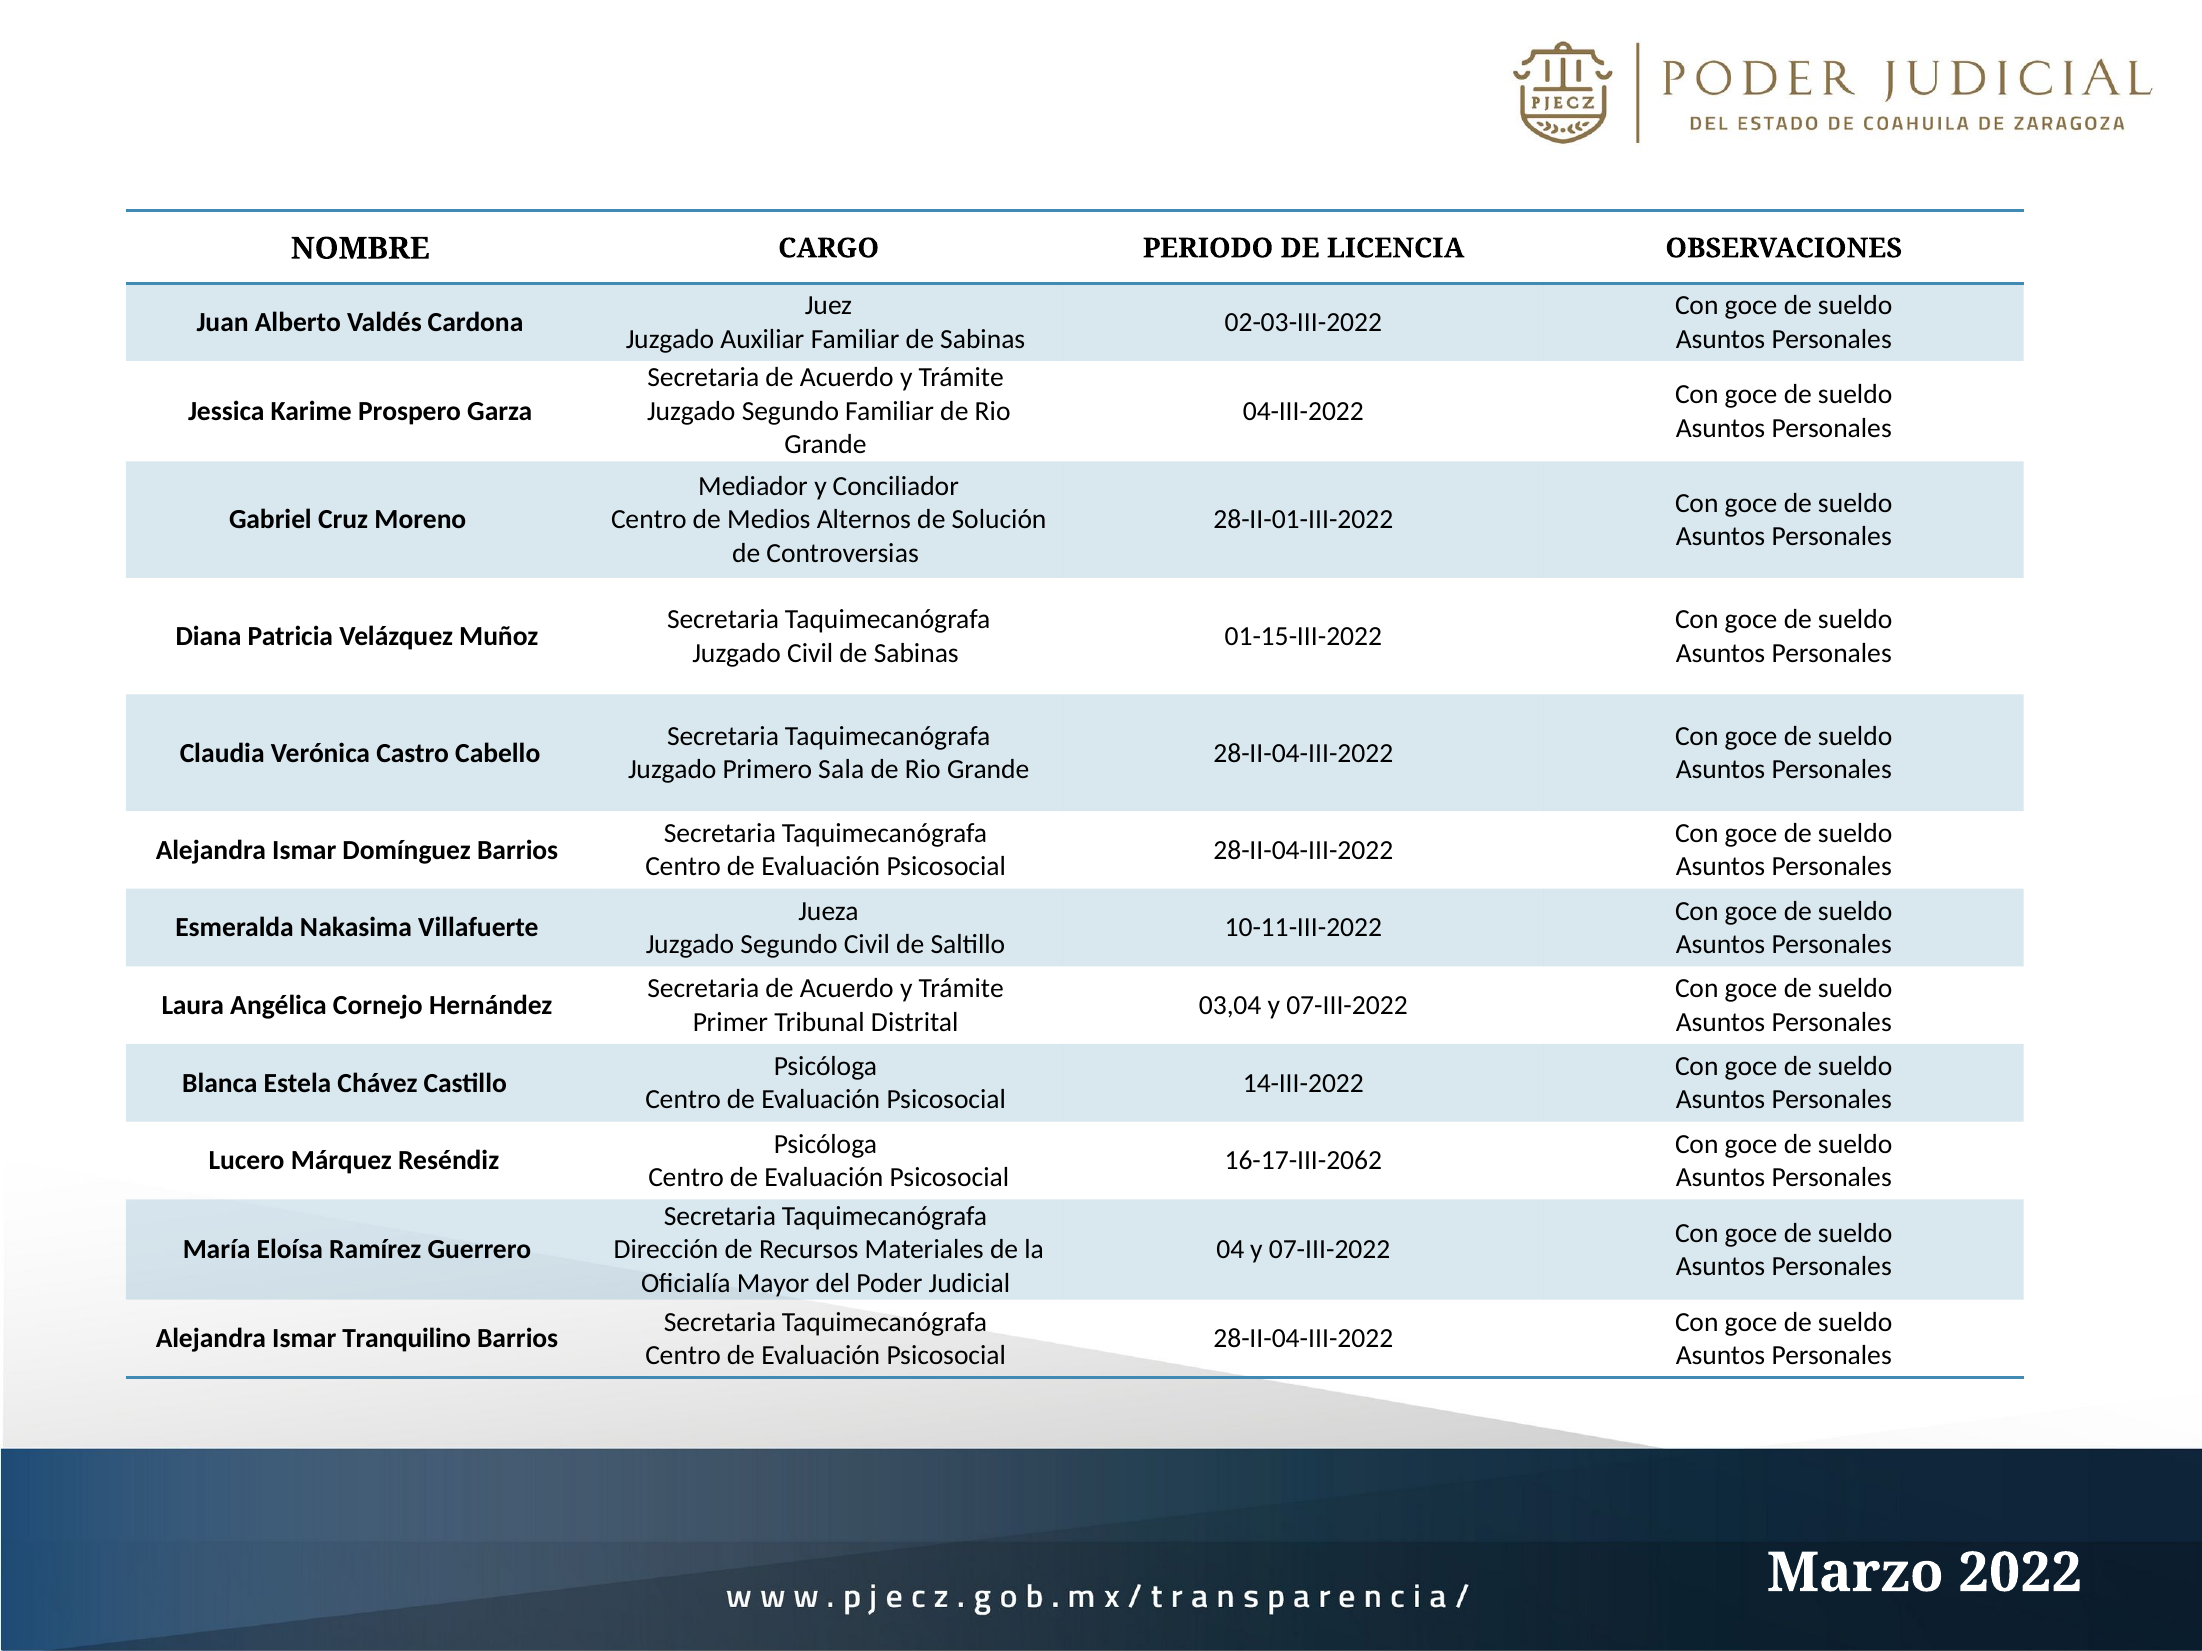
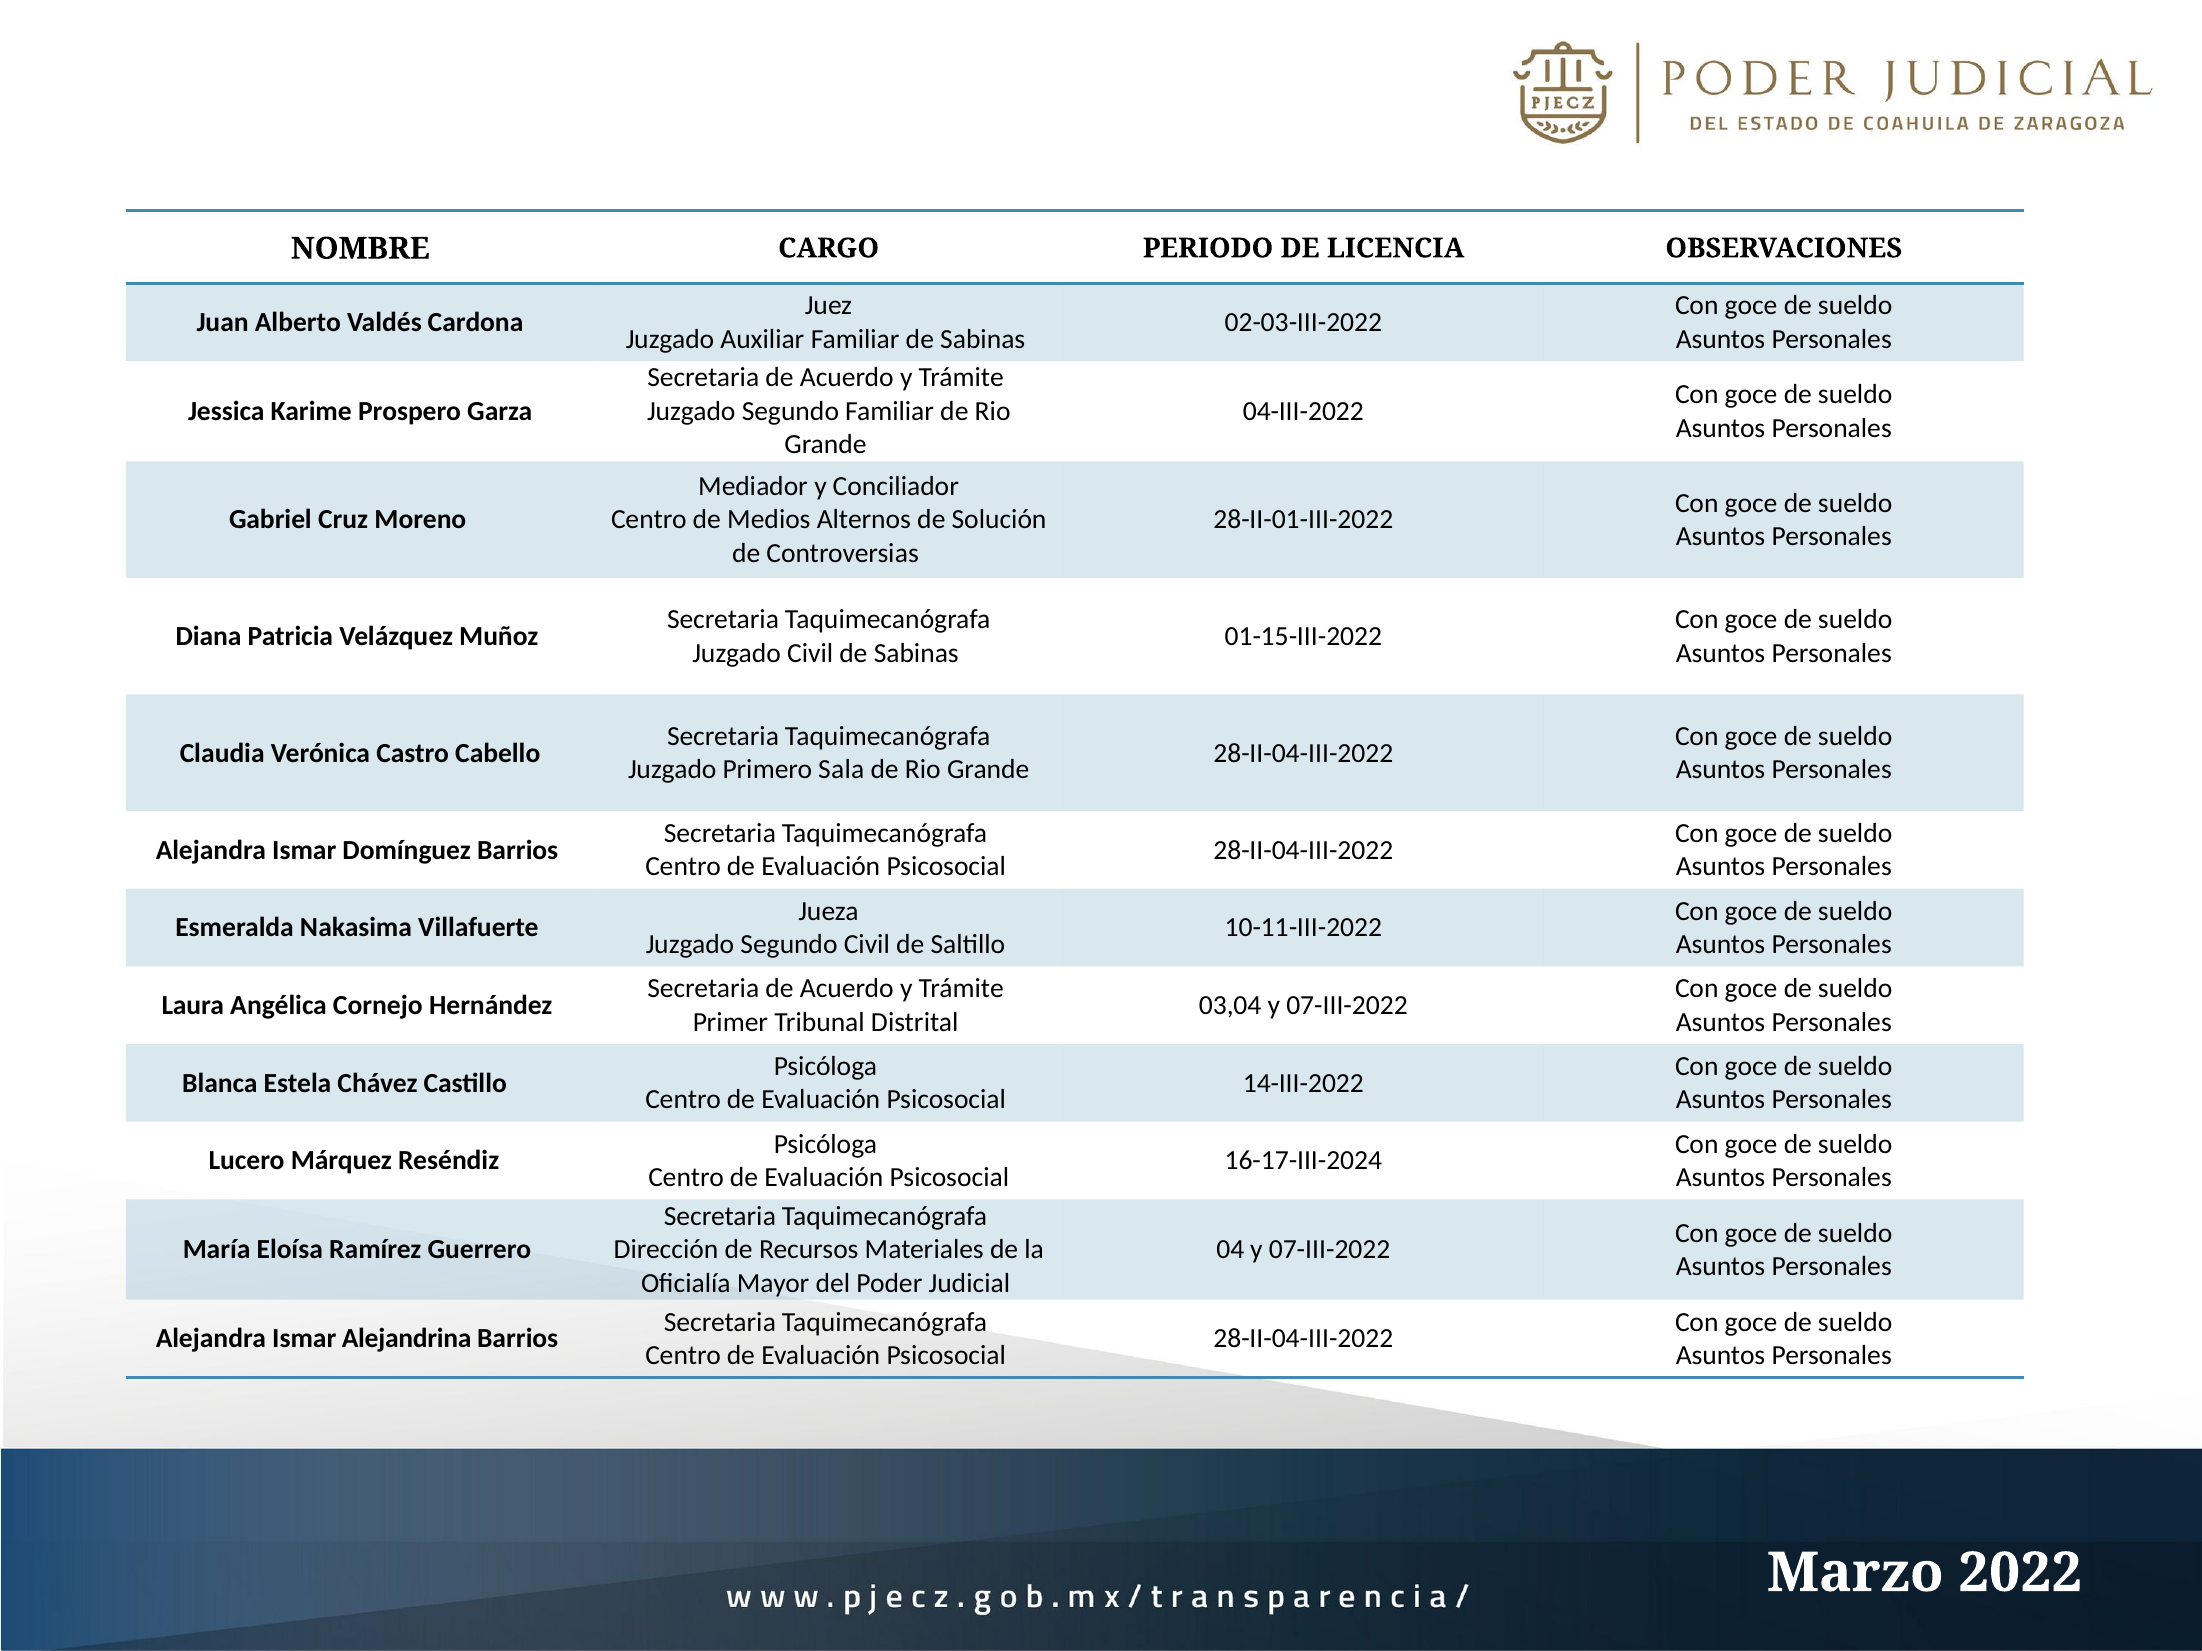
16-17-III-2062: 16-17-III-2062 -> 16-17-III-2024 (1303, 1161)
Tranquilino: Tranquilino -> Alejandrina (407, 1339)
